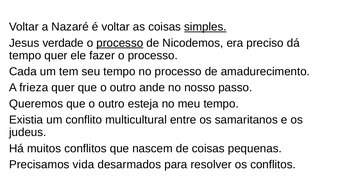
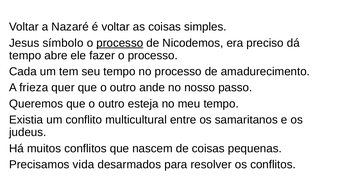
simples underline: present -> none (205, 27)
verdade: verdade -> símbolo (63, 43)
tempo quer: quer -> abre (56, 55)
